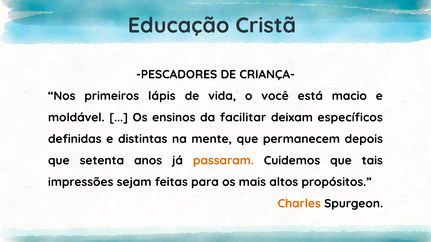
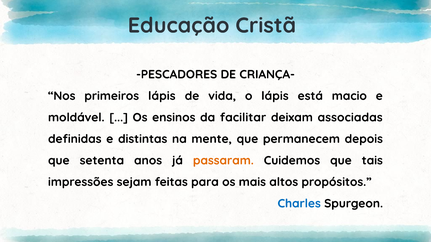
o você: você -> lápis (275, 96)
específicos: específicos -> associadas (350, 118)
Charles colour: orange -> blue (299, 204)
